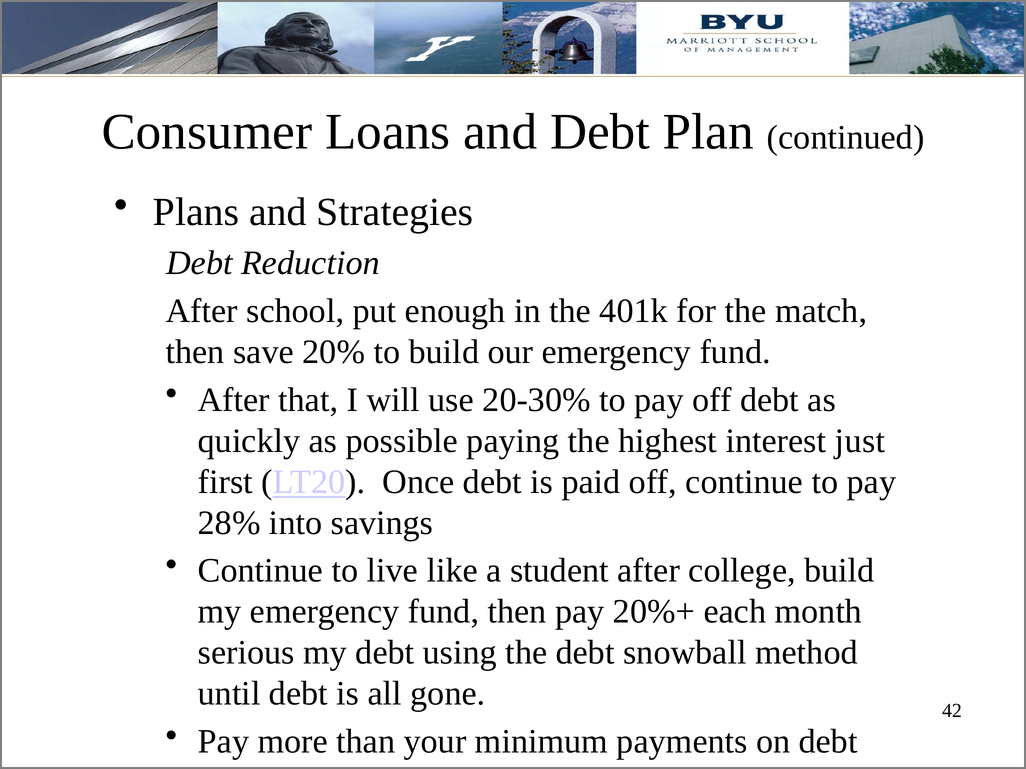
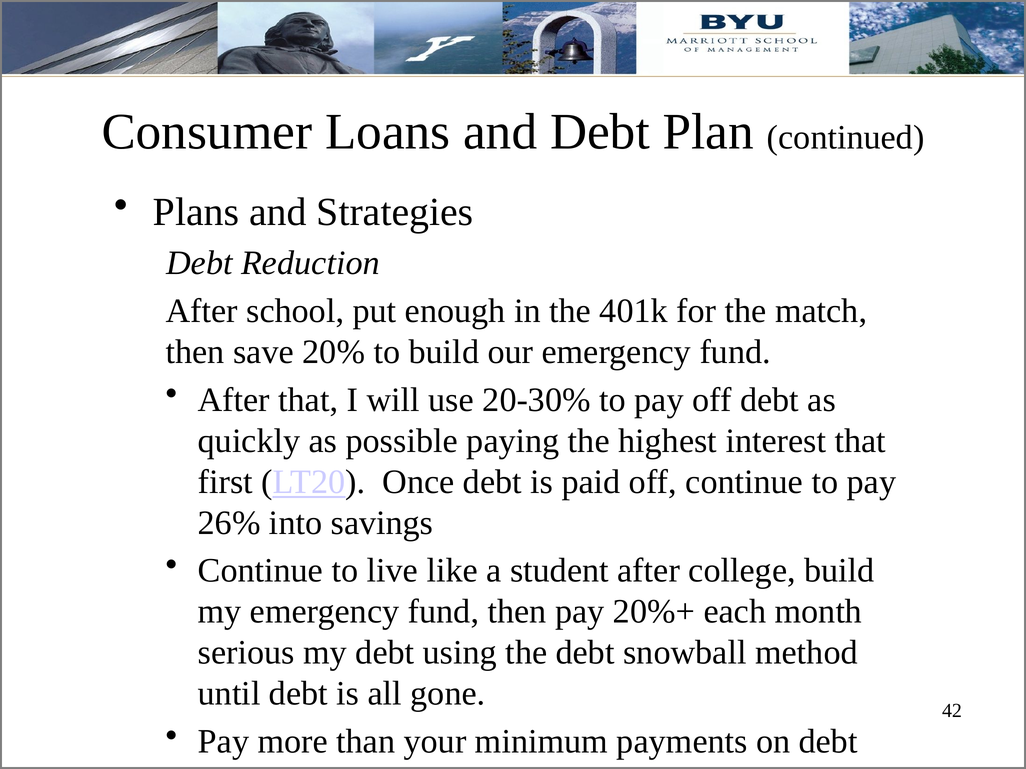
interest just: just -> that (860, 441)
28%: 28% -> 26% (229, 523)
